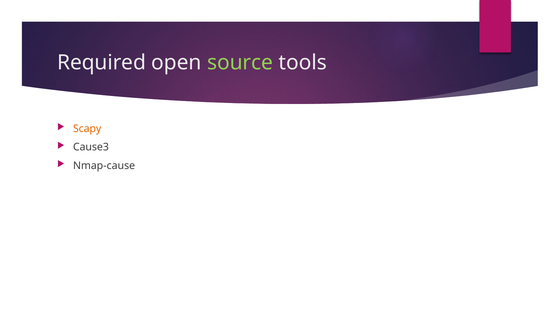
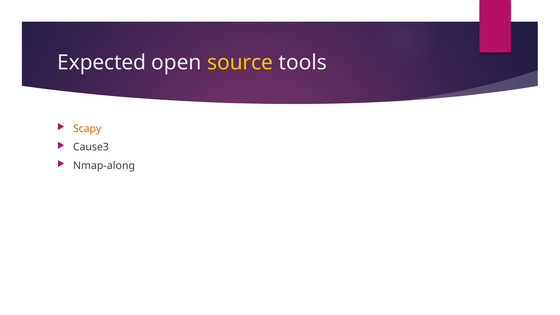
Required: Required -> Expected (102, 62)
source colour: light green -> yellow (240, 62)
Nmap-cause: Nmap-cause -> Nmap-along (104, 166)
